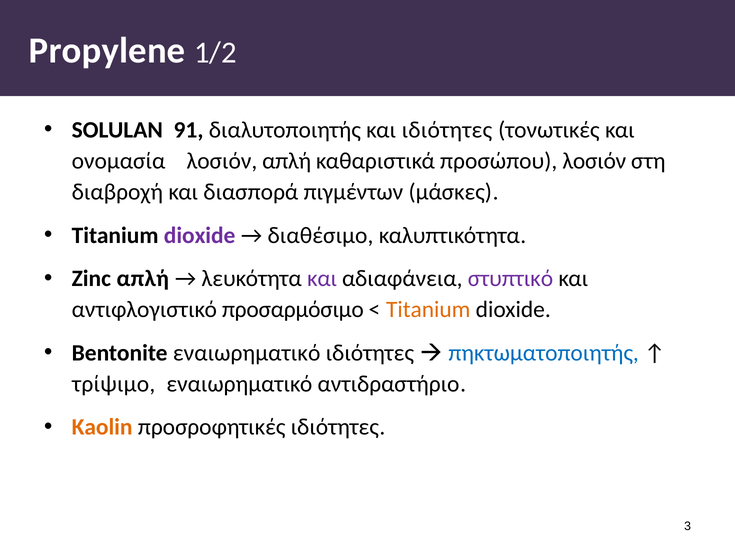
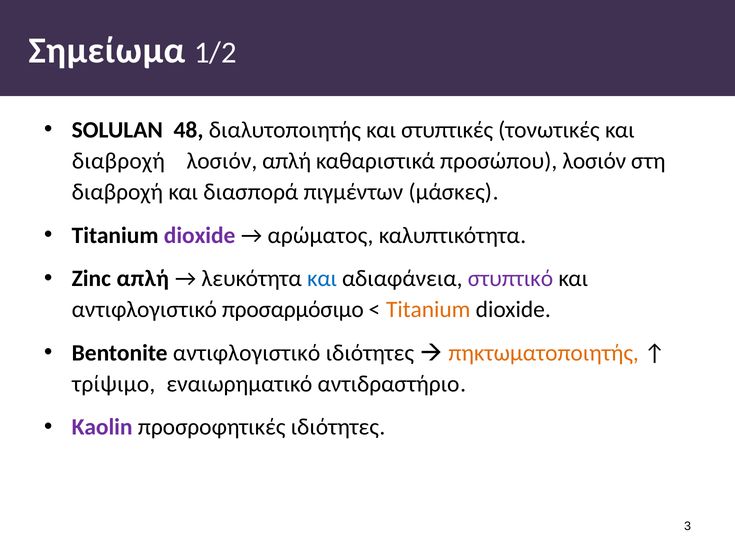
Propylene: Propylene -> Σημείωμα (107, 51)
91: 91 -> 48 (188, 130)
και ιδιότητες: ιδιότητες -> στυπτικές (447, 130)
ονομασία: ονομασία -> διαβροχή (118, 161)
διαθέσιμο: διαθέσιμο -> αρώματος (320, 235)
και colour: purple -> blue (322, 279)
Bentonite εναιωρηματικό: εναιωρηματικό -> αντιφλογιστικό (247, 353)
πηκτωματοποιητής colour: blue -> orange (544, 353)
Kaolin colour: orange -> purple (102, 427)
